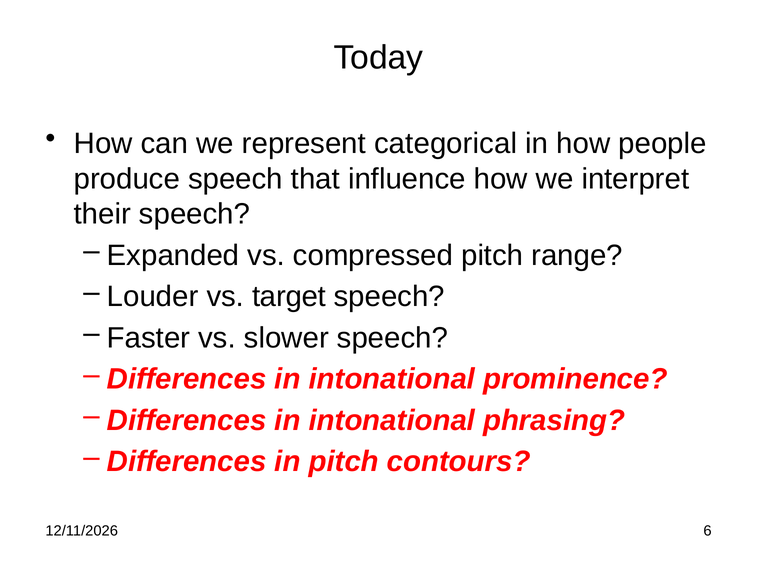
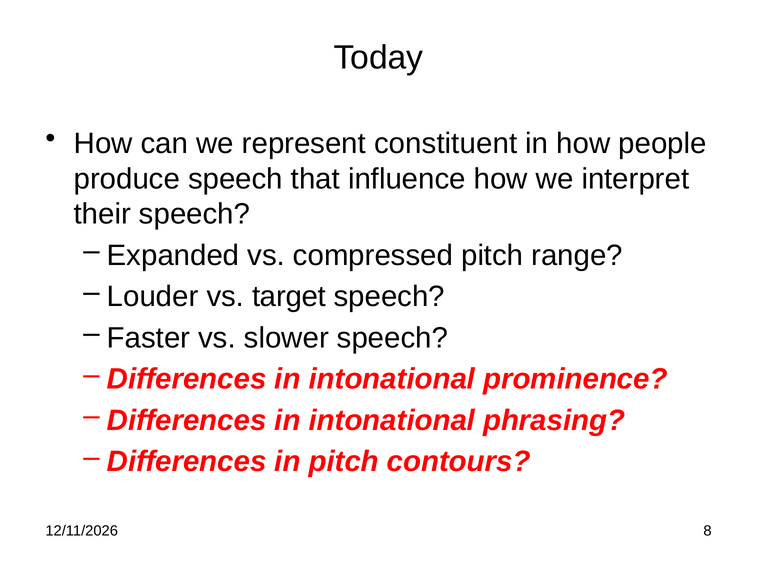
categorical: categorical -> constituent (446, 143)
6: 6 -> 8 (707, 531)
